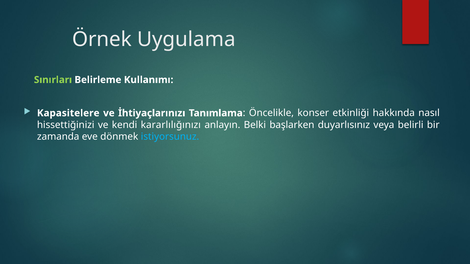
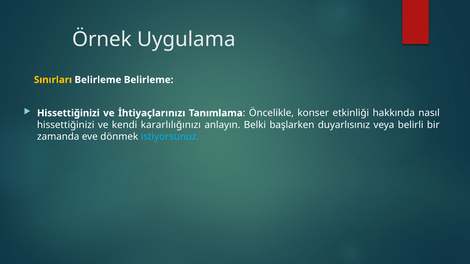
Sınırları colour: light green -> yellow (53, 80)
Belirleme Kullanımı: Kullanımı -> Belirleme (149, 80)
Kapasitelere: Kapasitelere -> Hissettiğinizi (68, 113)
